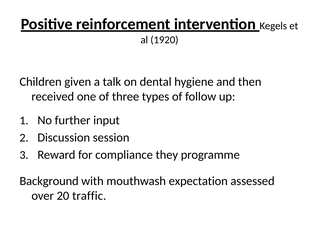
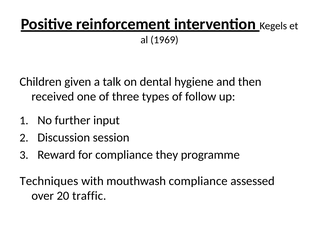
1920: 1920 -> 1969 (164, 40)
Background: Background -> Techniques (49, 181)
mouthwash expectation: expectation -> compliance (198, 181)
